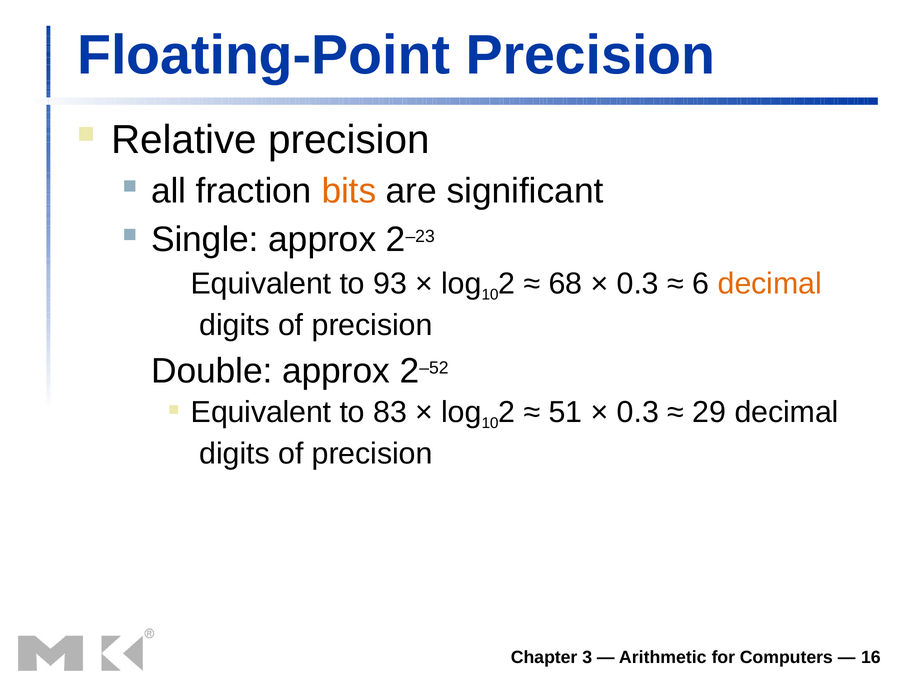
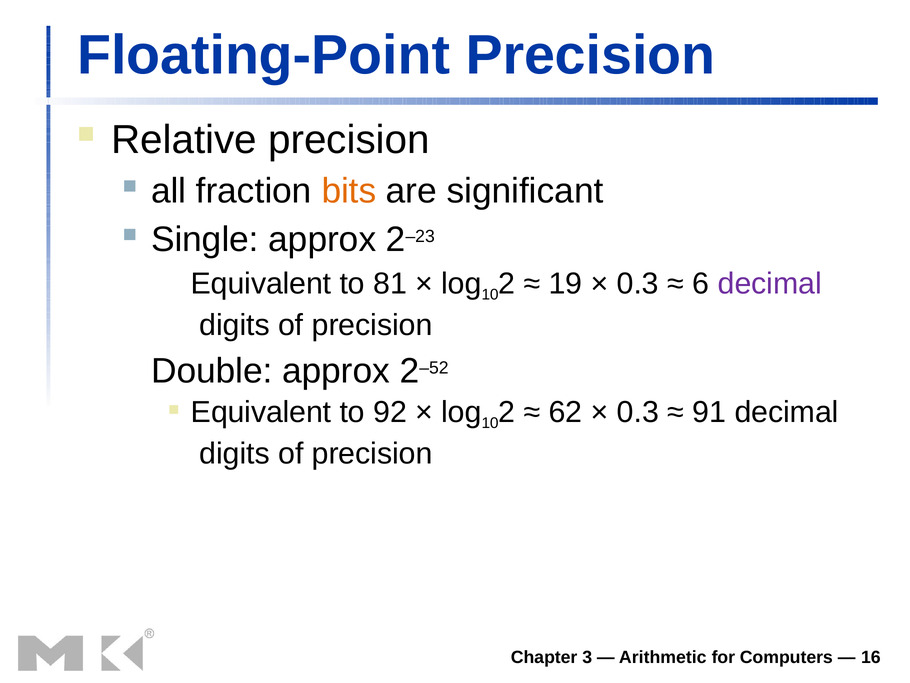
93: 93 -> 81 (390, 284)
68: 68 -> 19 (565, 284)
decimal colour: orange -> purple (770, 284)
83: 83 -> 92 (390, 412)
51: 51 -> 62 (565, 412)
29: 29 -> 91 (709, 412)
